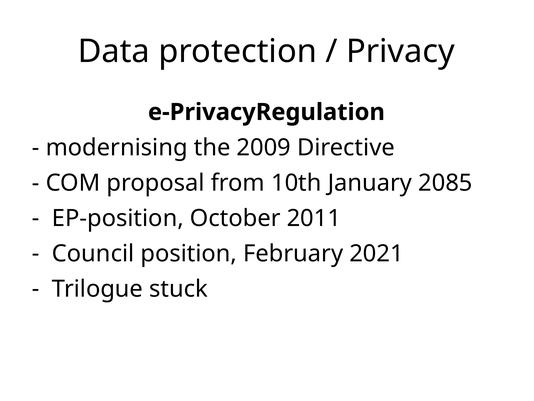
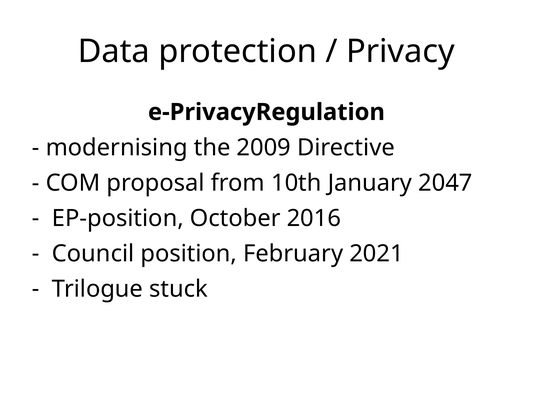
2085: 2085 -> 2047 (445, 183)
2011: 2011 -> 2016 (314, 218)
